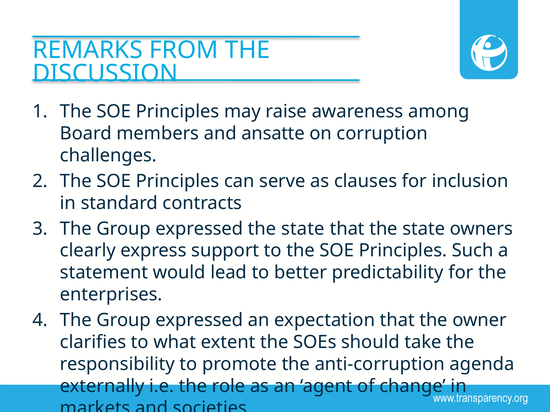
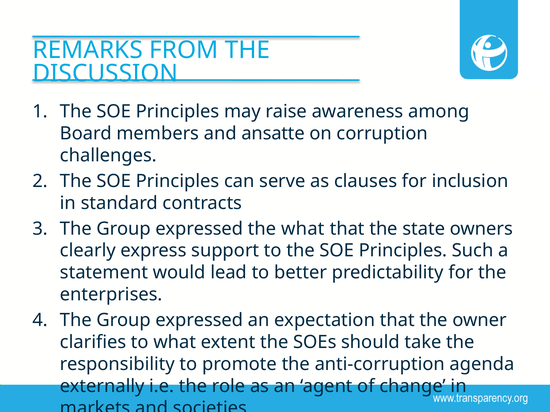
expressed the state: state -> what (303, 229)
